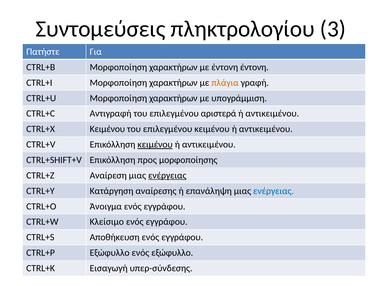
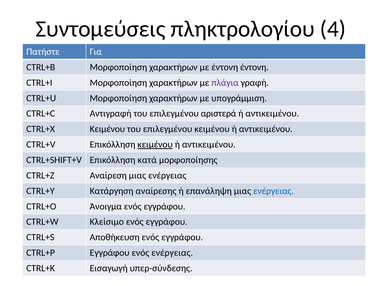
3: 3 -> 4 (333, 29)
πλάγια colour: orange -> purple (225, 83)
προς: προς -> κατά (147, 160)
ενέργειας underline: present -> none (167, 175)
CTRL+P Εξώφυλλο: Εξώφυλλο -> Εγγράφου (110, 253)
ενός εξώφυλλο: εξώφυλλο -> ενέργειας (172, 253)
